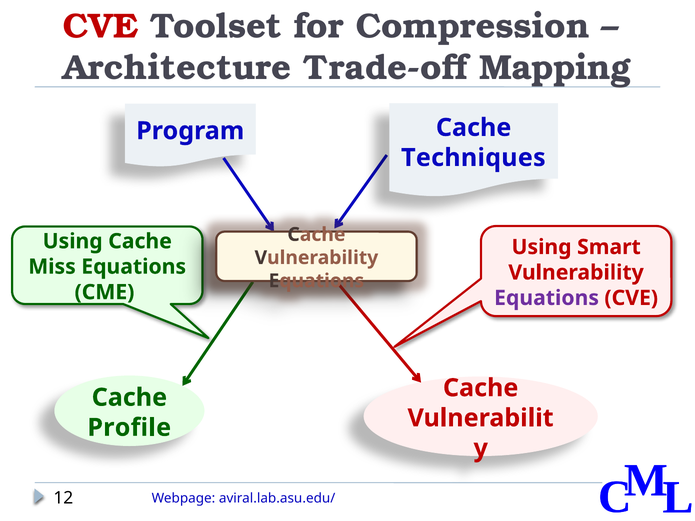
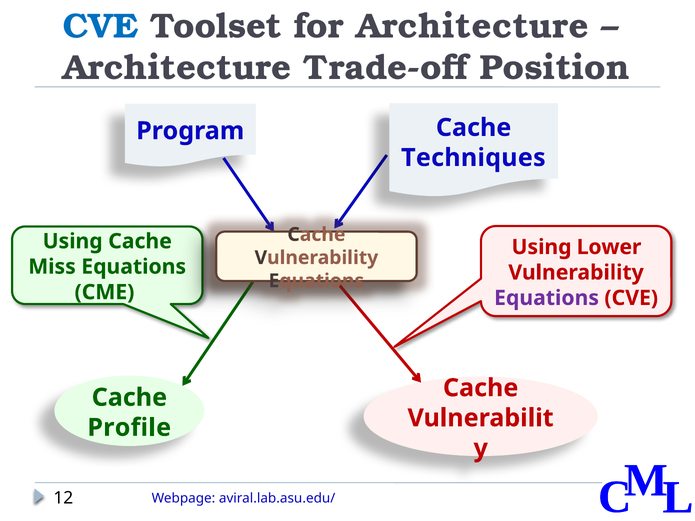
CVE colour: red -> blue (100, 26)
for Compression: Compression -> Architecture (472, 26)
Mapping: Mapping -> Position (555, 68)
Smart: Smart -> Lower (609, 247)
